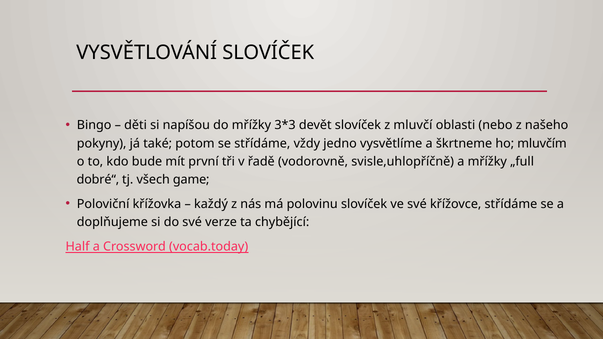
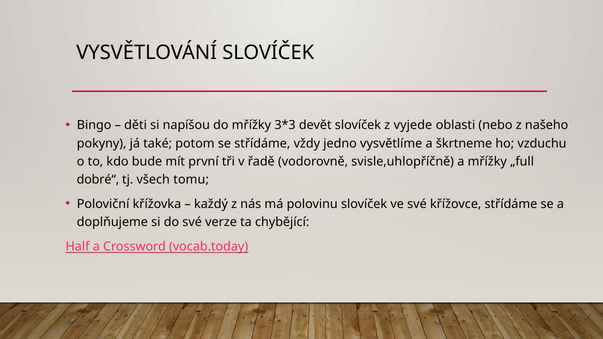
mluvčí: mluvčí -> vyjede (413, 125)
mluvčím: mluvčím -> vzduchu (542, 143)
game: game -> tomu (191, 180)
